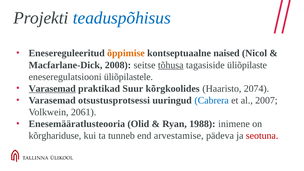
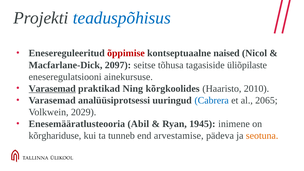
õppimise colour: orange -> red (126, 53)
2008: 2008 -> 2097 (118, 65)
tõhusa underline: present -> none (171, 65)
üliõpilastele: üliõpilastele -> ainekursuse (128, 77)
Suur: Suur -> Ning (133, 89)
2074: 2074 -> 2010 (256, 89)
otsustusprotsessi: otsustusprotsessi -> analüüsiprotsessi (114, 100)
2007: 2007 -> 2065 (266, 100)
2061: 2061 -> 2029 (84, 112)
Olid: Olid -> Abil (138, 124)
1988: 1988 -> 1945 (202, 124)
seotuna colour: red -> orange (262, 136)
